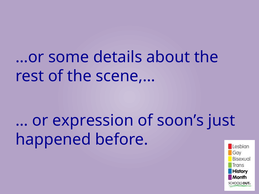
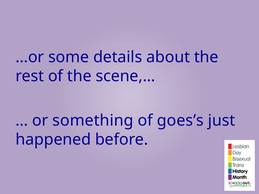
expression: expression -> something (93, 121)
soon’s: soon’s -> goes’s (180, 121)
